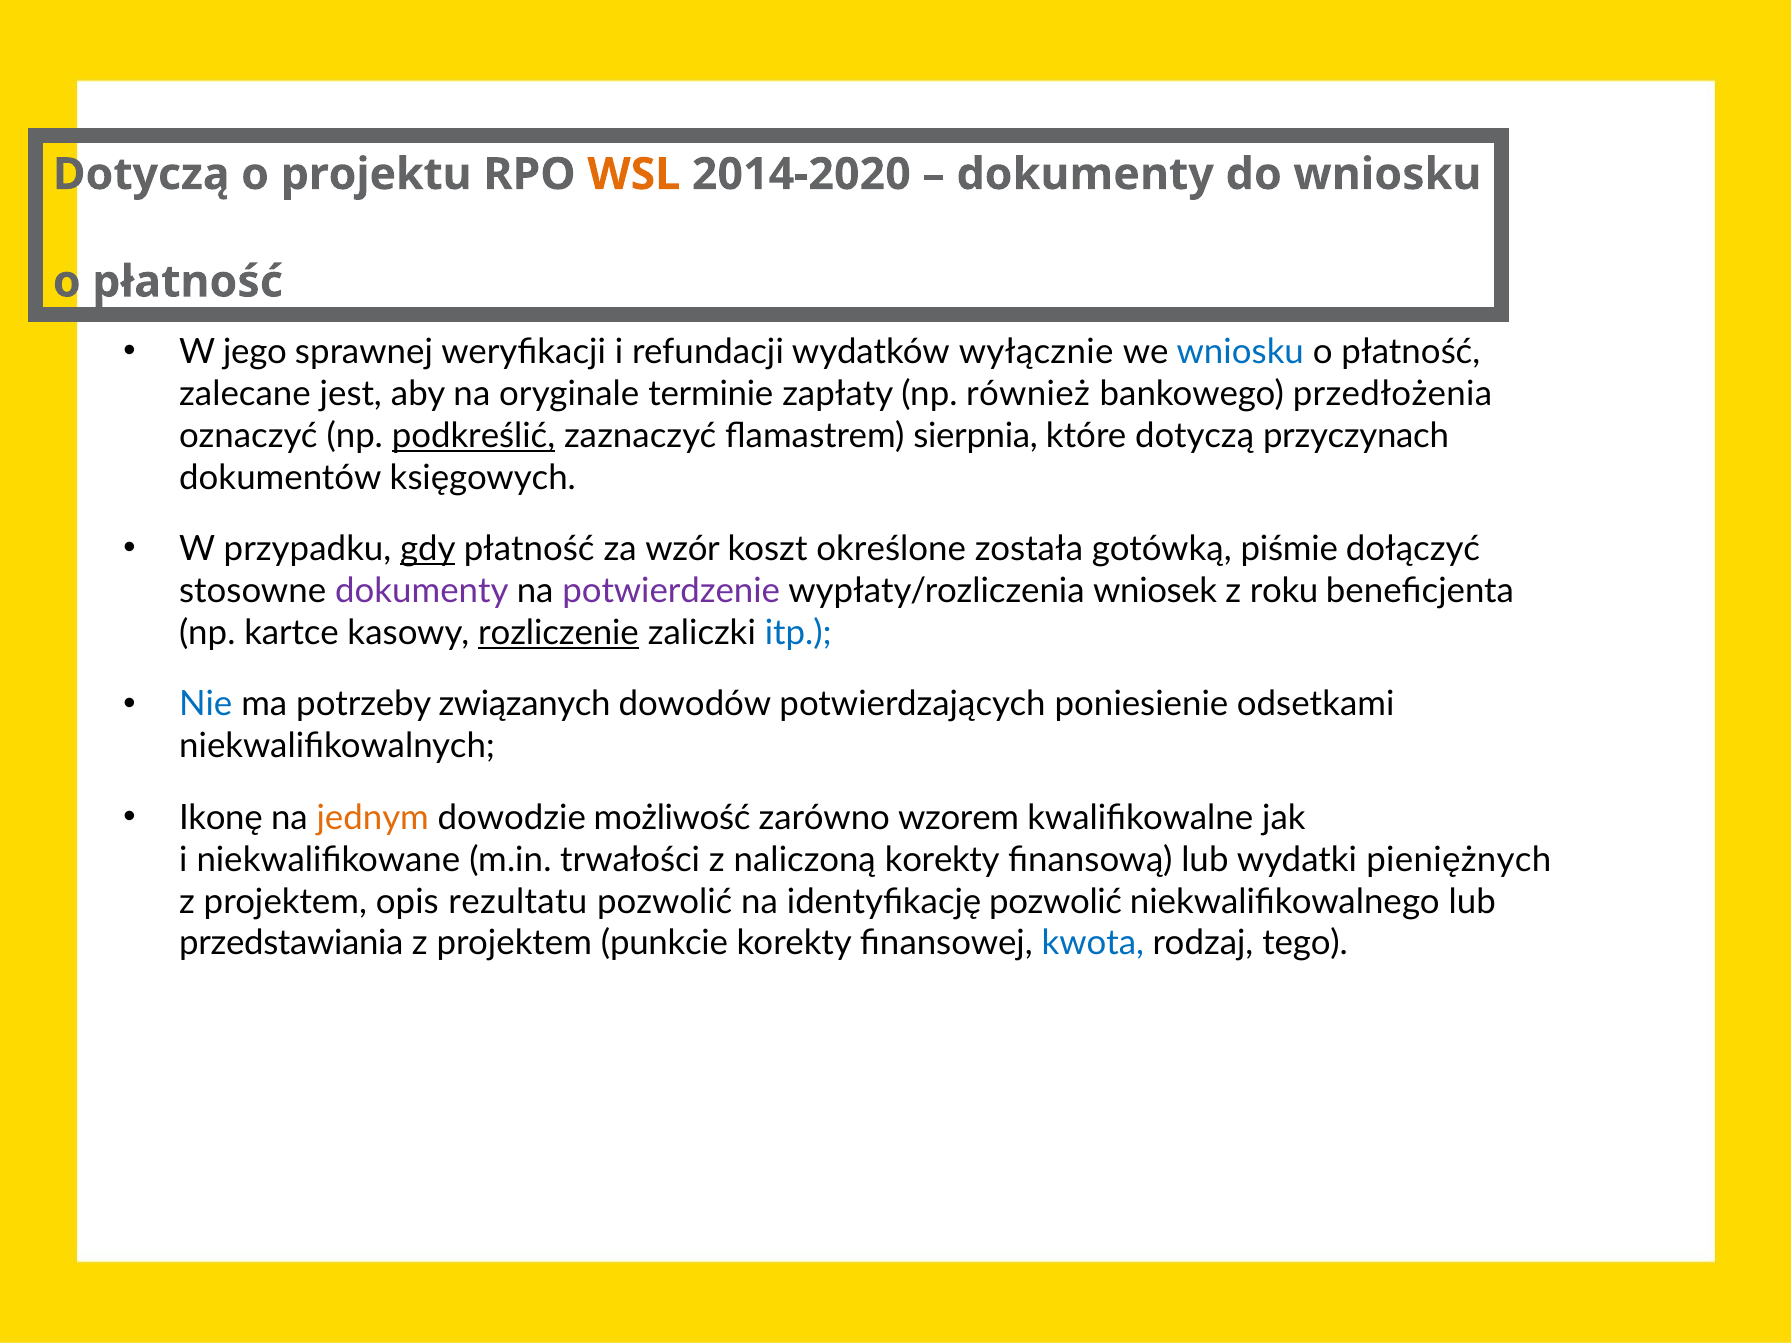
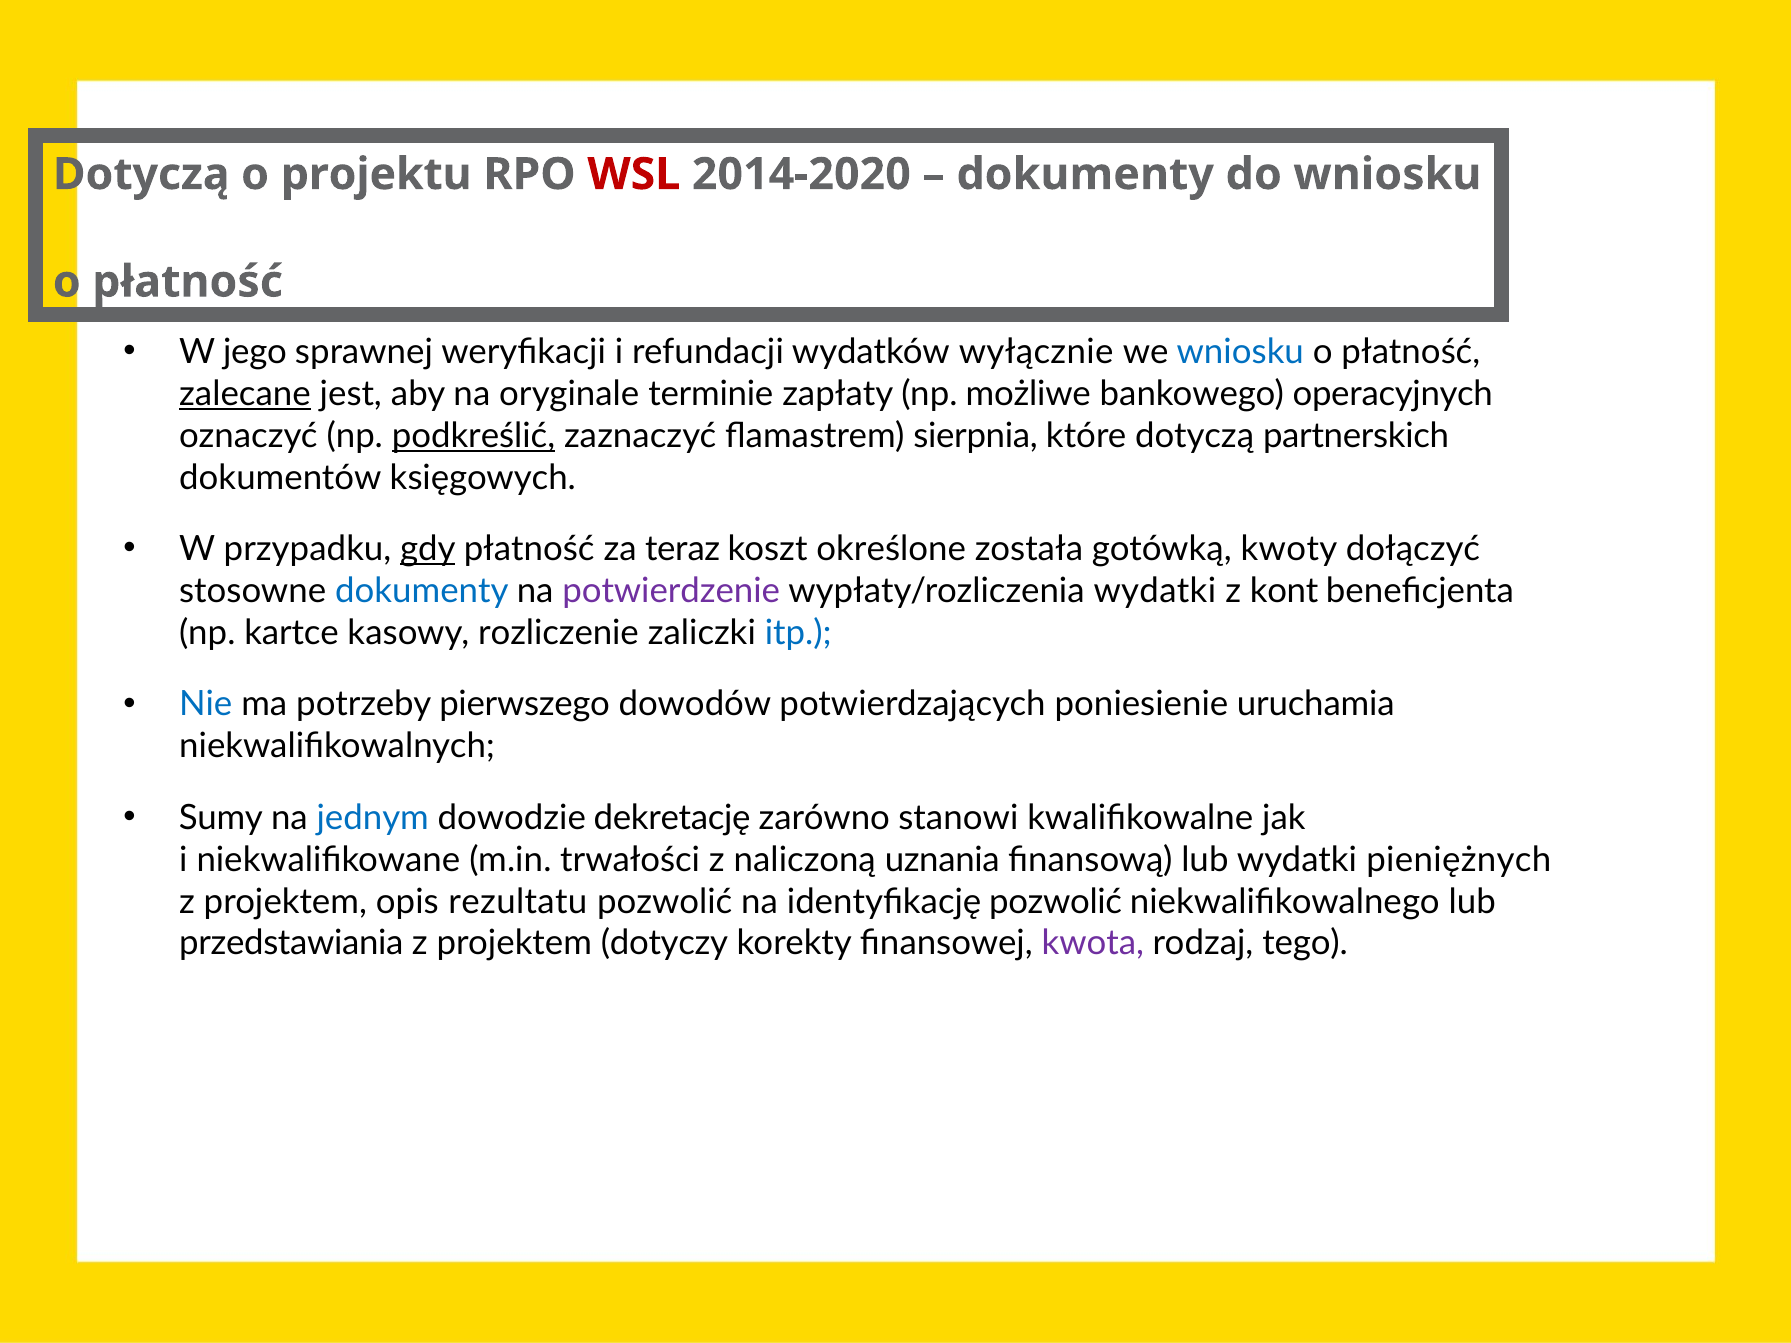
WSL colour: orange -> red (634, 174)
zalecane underline: none -> present (245, 394)
również: również -> możliwe (1028, 394)
przedłożenia: przedłożenia -> operacyjnych (1393, 394)
przyczynach: przyczynach -> partnerskich (1356, 436)
wzór: wzór -> teraz (683, 549)
piśmie: piśmie -> kwoty (1289, 549)
dokumenty colour: purple -> blue (422, 591)
wypłaty/rozliczenia wniosek: wniosek -> wydatki (1155, 591)
roku: roku -> kont (1284, 591)
rozliczenie underline: present -> none (558, 633)
związanych: związanych -> pierwszego (525, 705)
odsetkami: odsetkami -> uruchamia (1316, 705)
Ikonę: Ikonę -> Sumy (221, 818)
jednym colour: orange -> blue (373, 818)
możliwość: możliwość -> dekretację (672, 818)
wzorem: wzorem -> stanowi (958, 818)
naliczoną korekty: korekty -> uznania (942, 860)
punkcie: punkcie -> dotyczy (665, 944)
kwota colour: blue -> purple (1093, 944)
